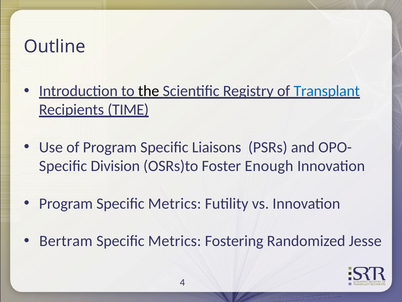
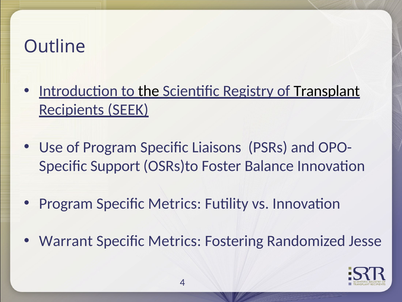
Transplant colour: blue -> black (327, 91)
TIME: TIME -> SEEK (128, 110)
Division: Division -> Support (115, 166)
Enough: Enough -> Balance (269, 166)
Bertram: Bertram -> Warrant (66, 241)
